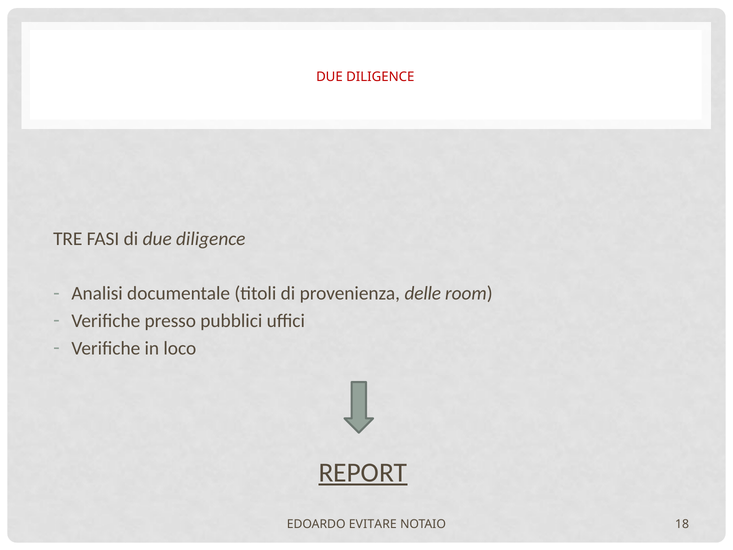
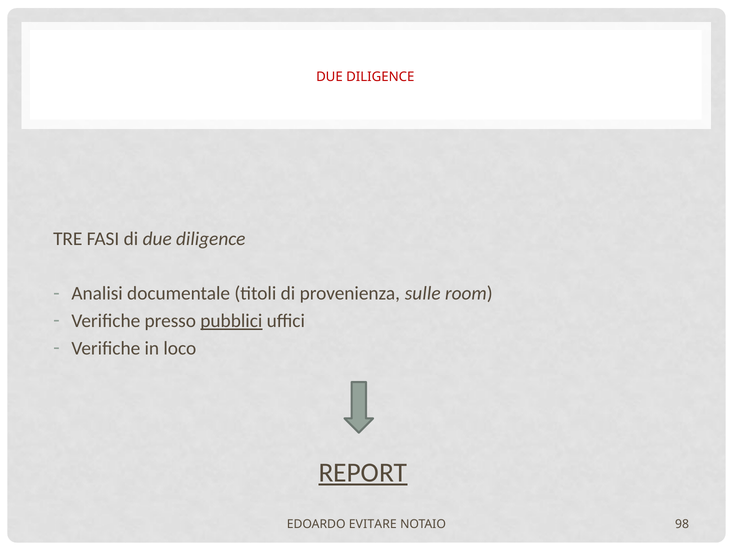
delle: delle -> sulle (423, 293)
pubblici underline: none -> present (231, 321)
18: 18 -> 98 (682, 524)
